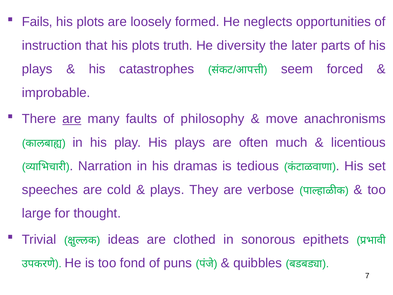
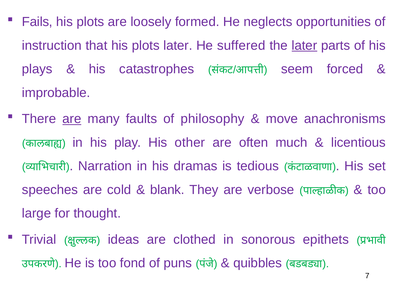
plots truth: truth -> later (178, 45)
diversity: diversity -> suffered (241, 45)
later underline: none -> present (304, 45)
play His plays: plays -> other (190, 142)
plays: plays -> blank (167, 190)
